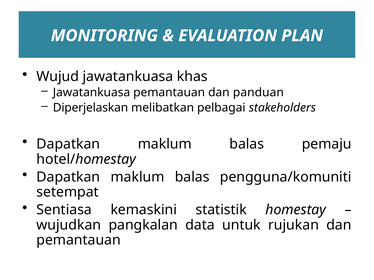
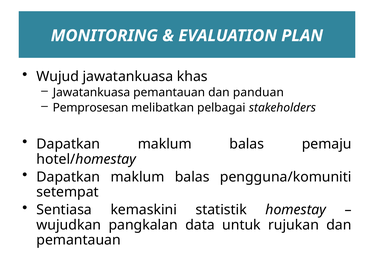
Diperjelaskan: Diperjelaskan -> Pemprosesan (90, 108)
